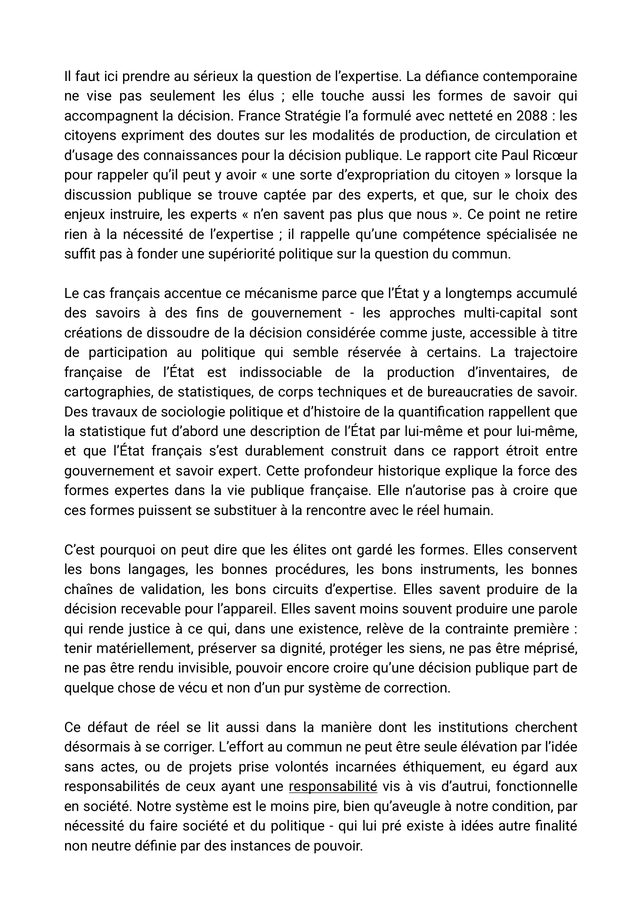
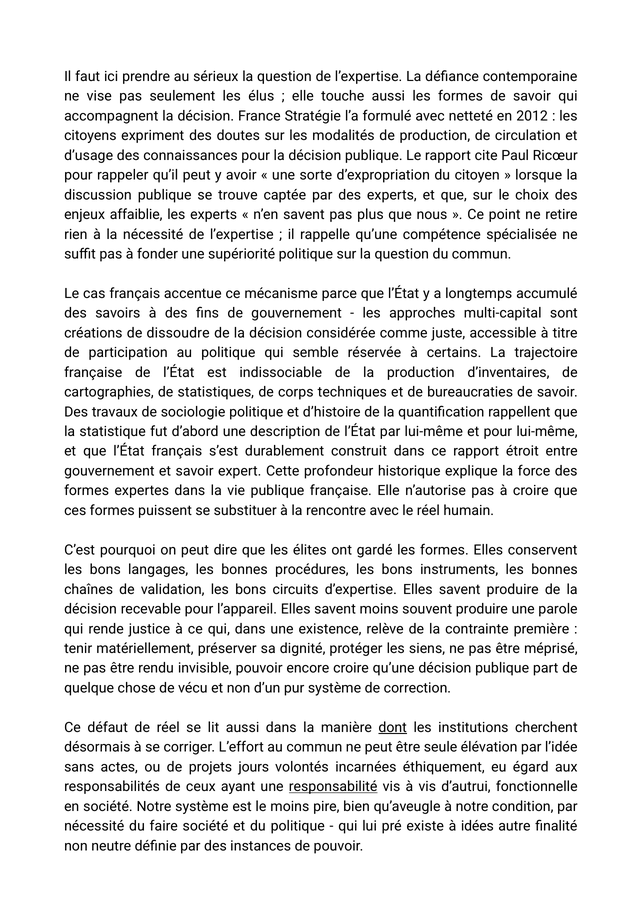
2088: 2088 -> 2012 (532, 116)
instruire: instruire -> affaiblie (136, 215)
dont underline: none -> present (393, 728)
prise: prise -> jours (254, 767)
